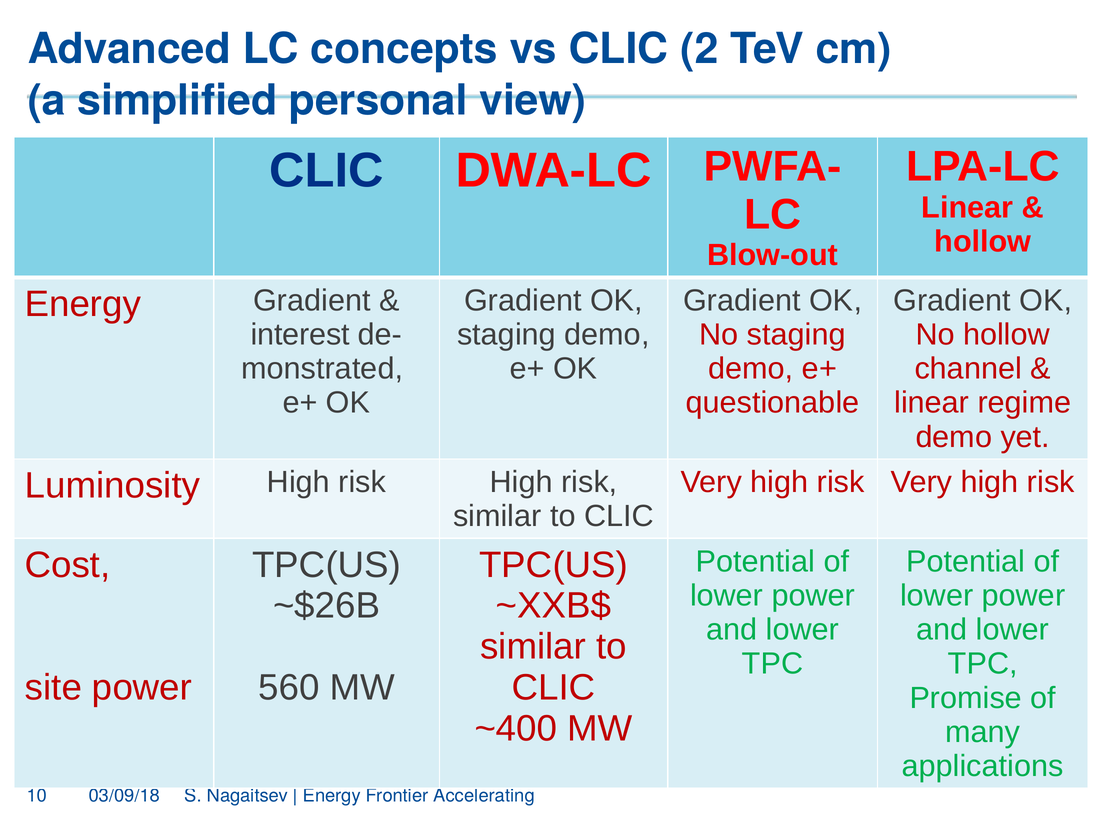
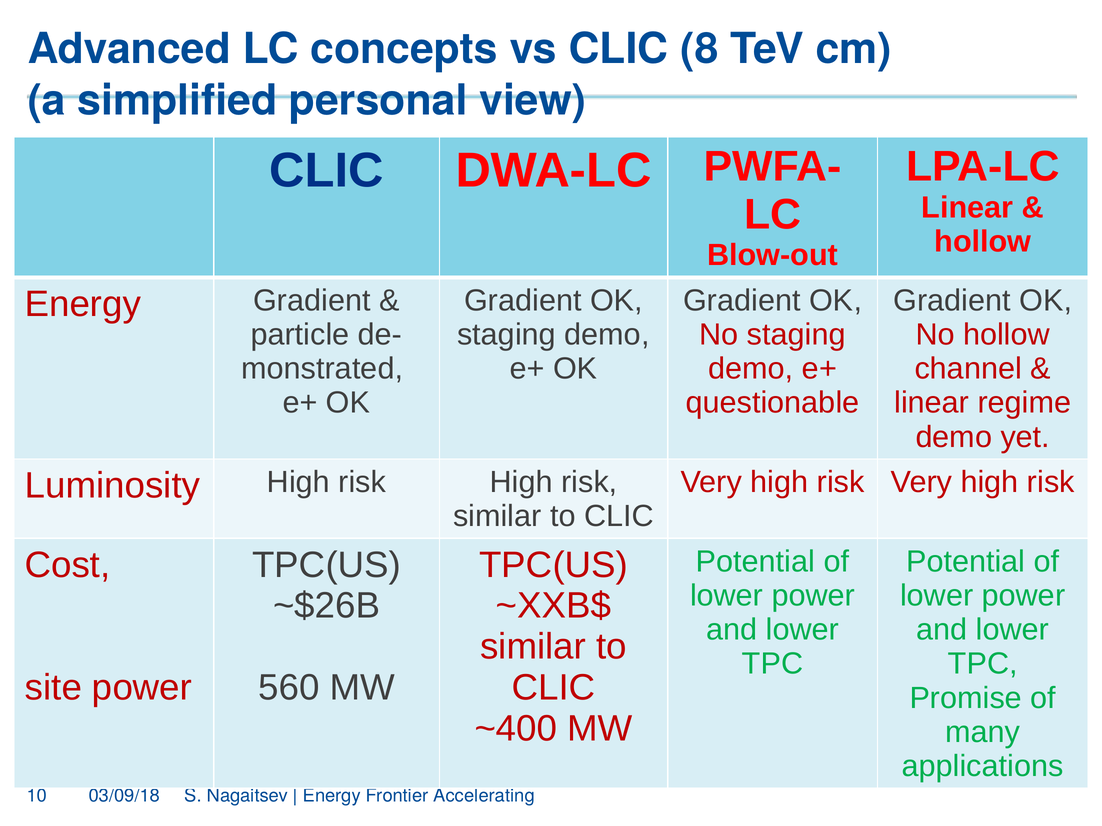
2: 2 -> 8 (699, 49)
interest: interest -> particle (300, 335)
